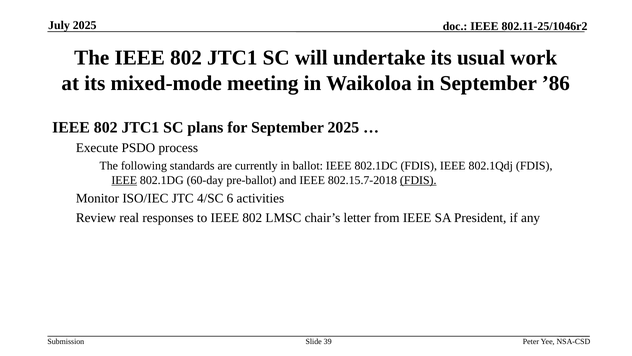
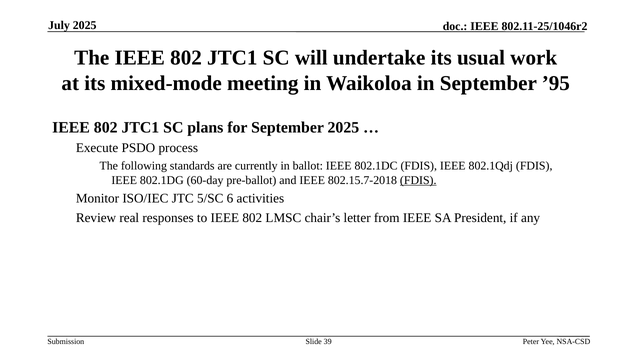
’86: ’86 -> ’95 (556, 83)
IEEE underline: present -> none (124, 180)
4/SC: 4/SC -> 5/SC (210, 198)
